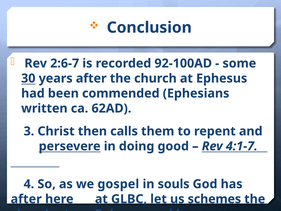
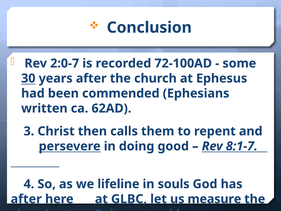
2:6-7: 2:6-7 -> 2:0-7 (65, 63)
92-100AD: 92-100AD -> 72-100AD (183, 63)
4:1-7: 4:1-7 -> 8:1-7 (242, 146)
gospel: gospel -> lifeline (118, 184)
schemes: schemes -> measure (214, 199)
